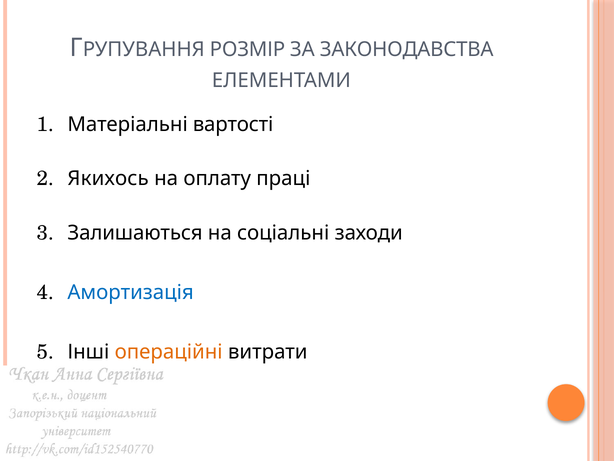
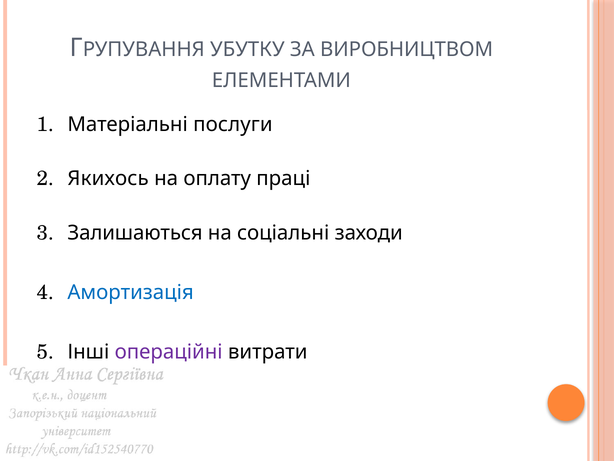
РОЗМІР: РОЗМІР -> УБУТКУ (247, 50)
ЗАКОНОДАВСТВА: ЗАКОНОДАВСТВА -> ВИРОБНИЦТВОМ (407, 50)
вартості: вартості -> послуги (233, 124)
операційні colour: orange -> purple (169, 351)
